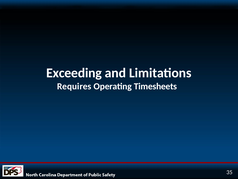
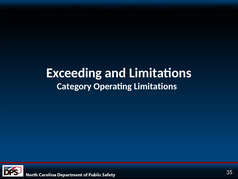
Requires: Requires -> Category (74, 86)
Operating Timesheets: Timesheets -> Limitations (155, 86)
